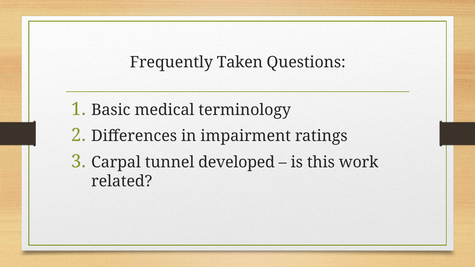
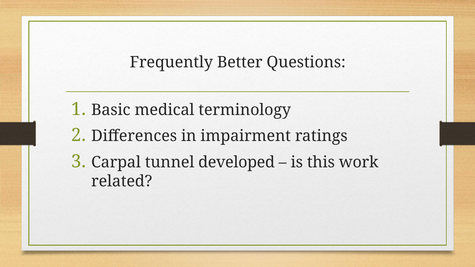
Taken: Taken -> Better (240, 62)
